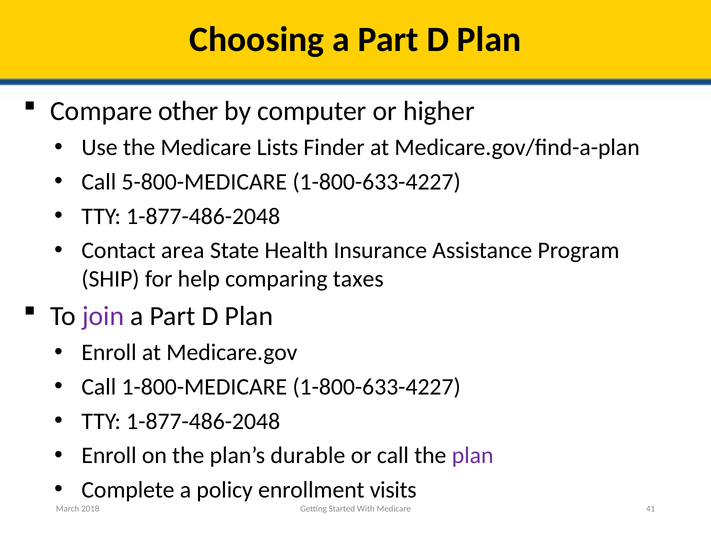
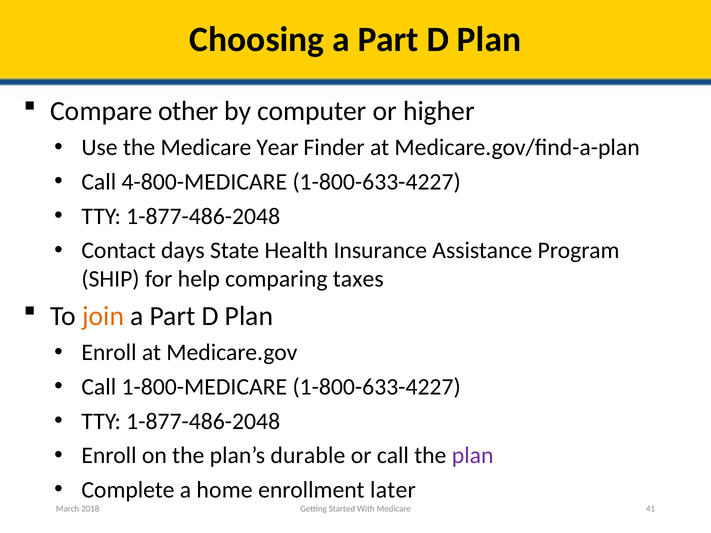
Lists: Lists -> Year (278, 148)
5-800-MEDICARE: 5-800-MEDICARE -> 4-800-MEDICARE (204, 182)
area: area -> days (183, 251)
join colour: purple -> orange (103, 316)
policy: policy -> home (225, 490)
visits: visits -> later (393, 490)
